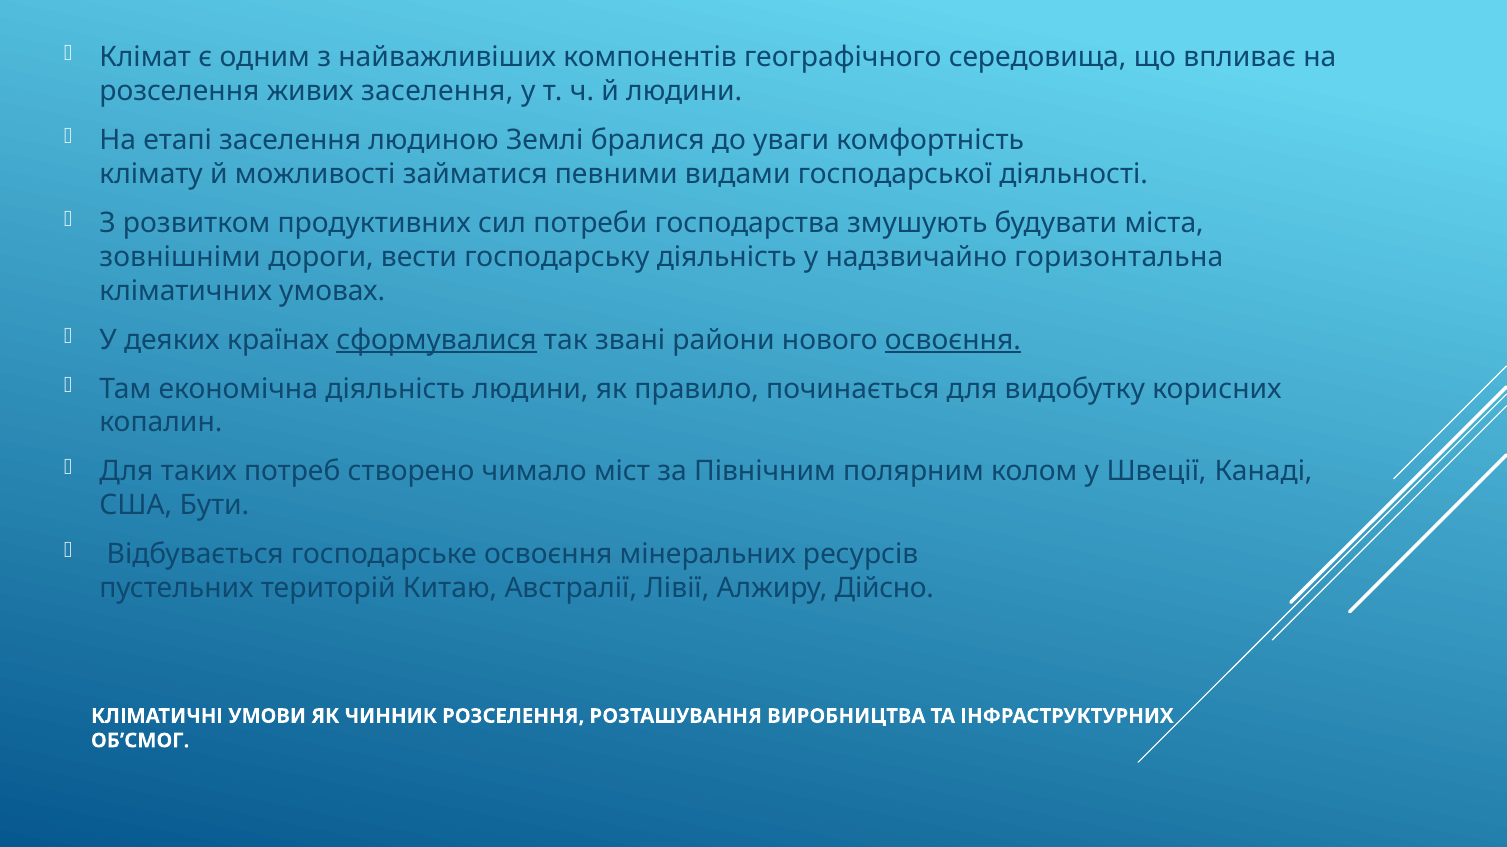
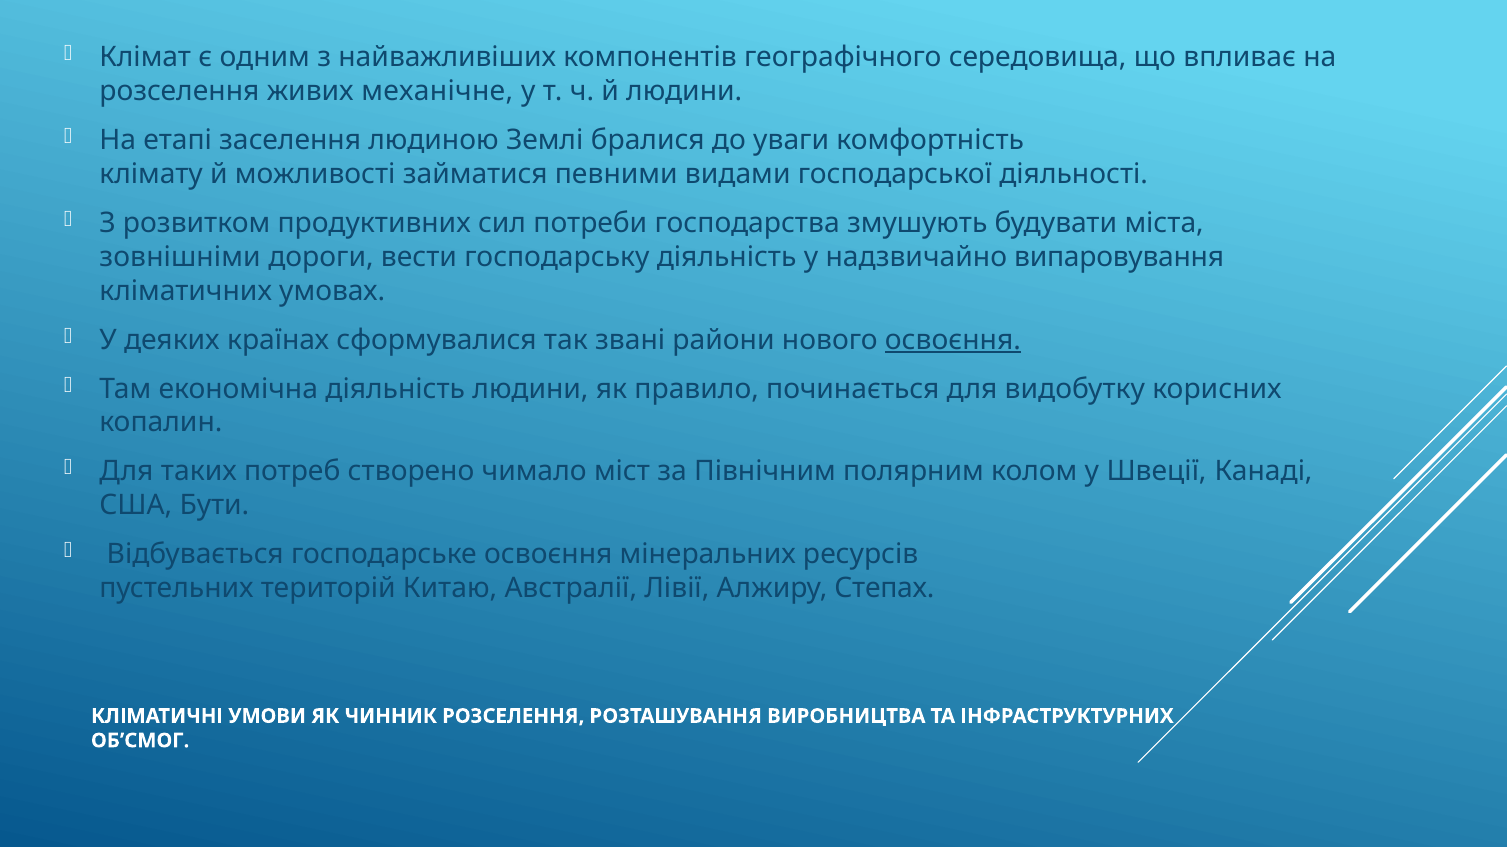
живих заселення: заселення -> механічне (437, 91)
горизонтальна: горизонтальна -> випаровування (1119, 257)
сформувалися underline: present -> none (437, 340)
Дійсно: Дійсно -> Степах (884, 589)
